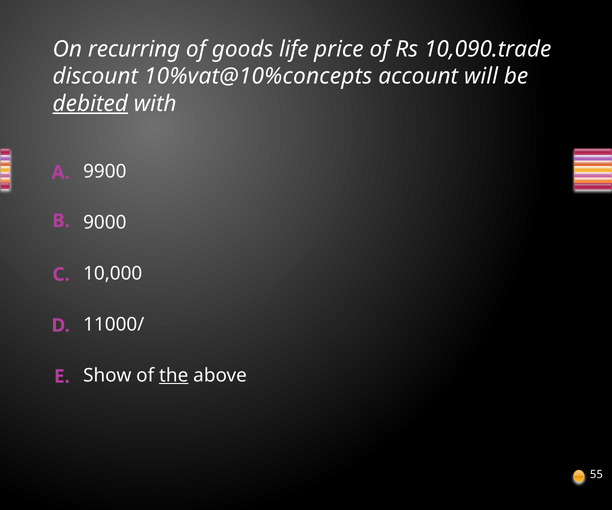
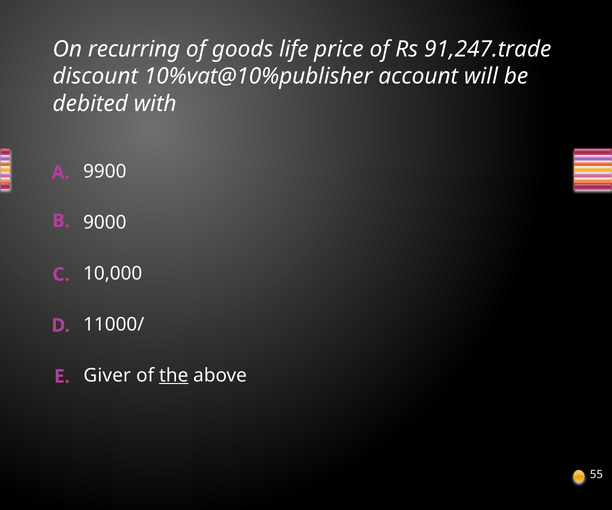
10,090.trade: 10,090.trade -> 91,247.trade (488, 49)
10%vat@10%concepts: 10%vat@10%concepts -> 10%vat@10%publisher (258, 76)
debited underline: present -> none (90, 104)
Show: Show -> Giver (107, 375)
